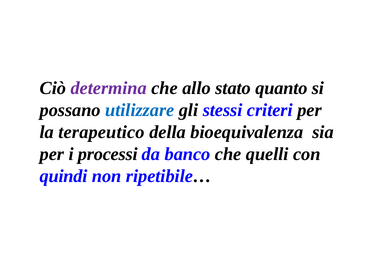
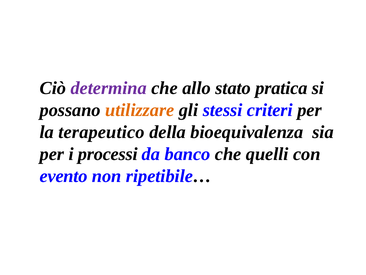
quanto: quanto -> pratica (281, 88)
utilizzare colour: blue -> orange (140, 110)
quindi: quindi -> evento (64, 176)
